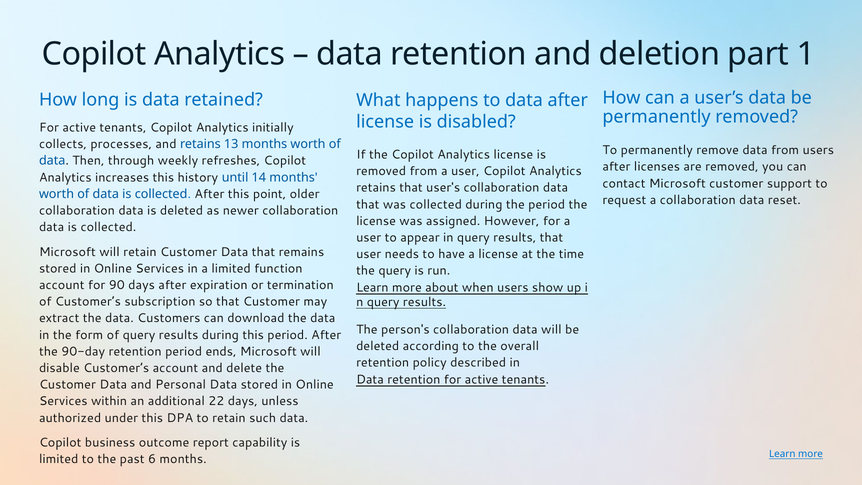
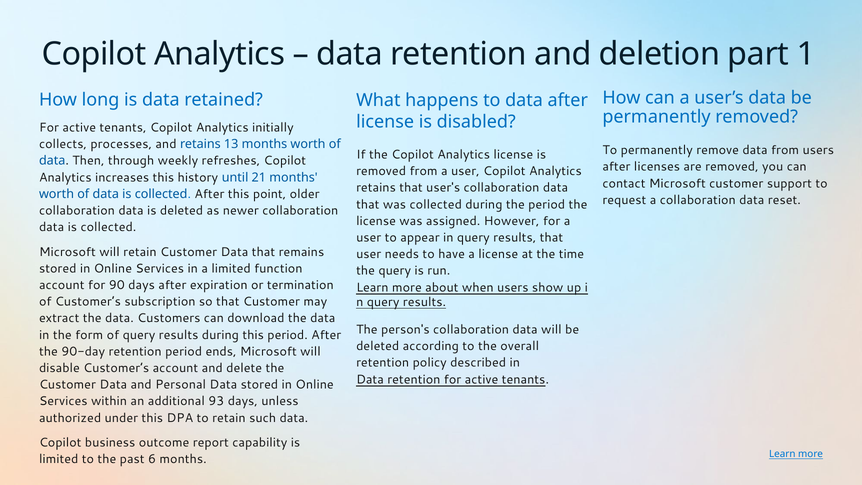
14: 14 -> 21 (259, 177)
22: 22 -> 93 (216, 401)
